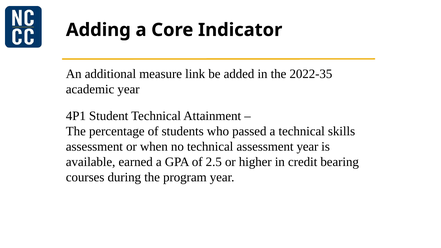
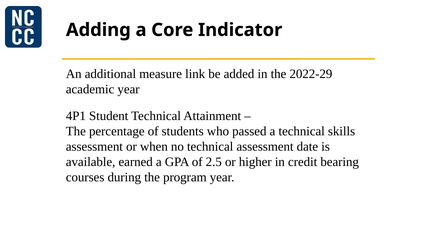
2022-35: 2022-35 -> 2022-29 (311, 74)
assessment year: year -> date (307, 147)
